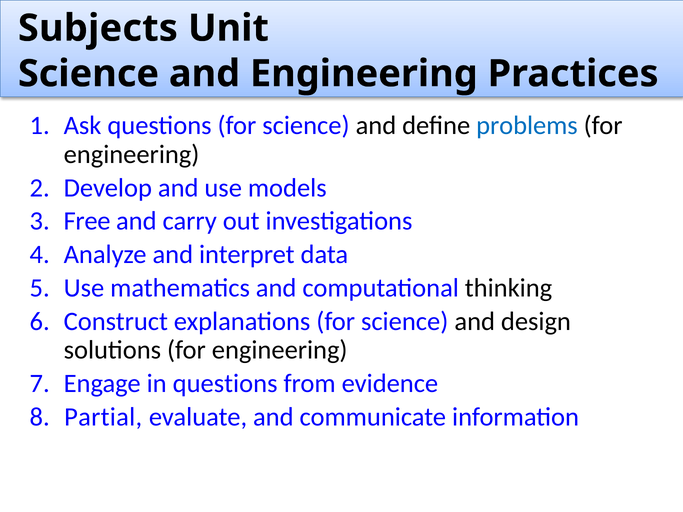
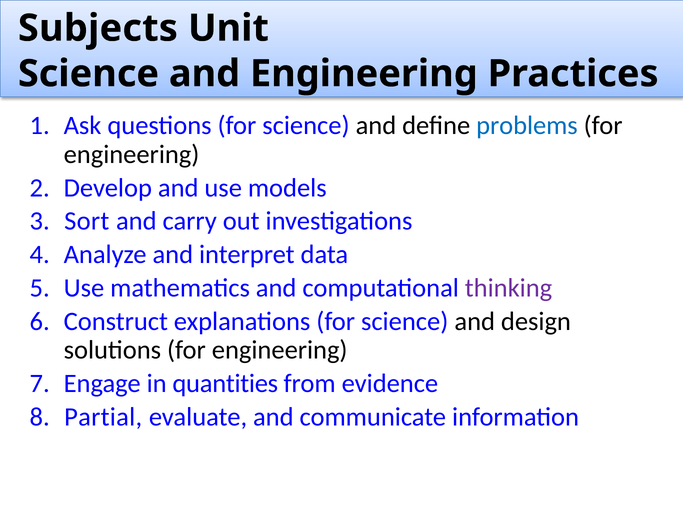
Free: Free -> Sort (87, 221)
thinking colour: black -> purple (509, 288)
in questions: questions -> quantities (225, 384)
